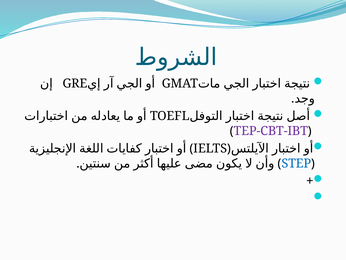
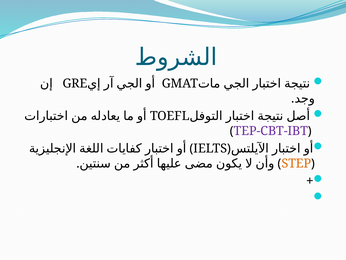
STEP colour: blue -> orange (296, 163)
